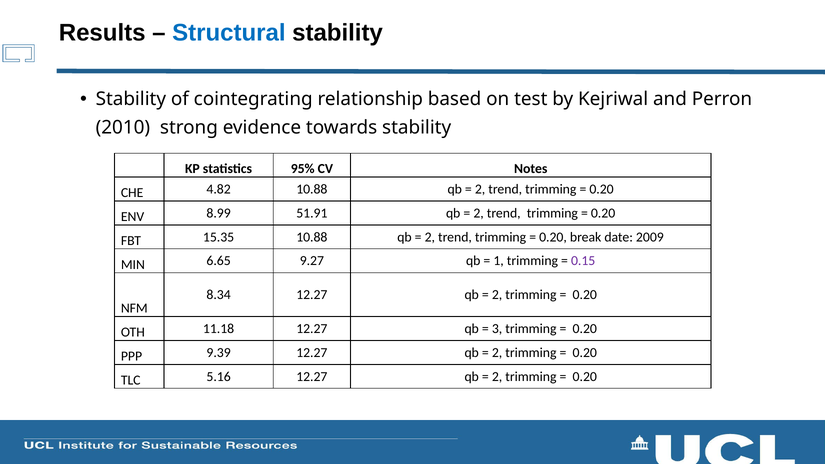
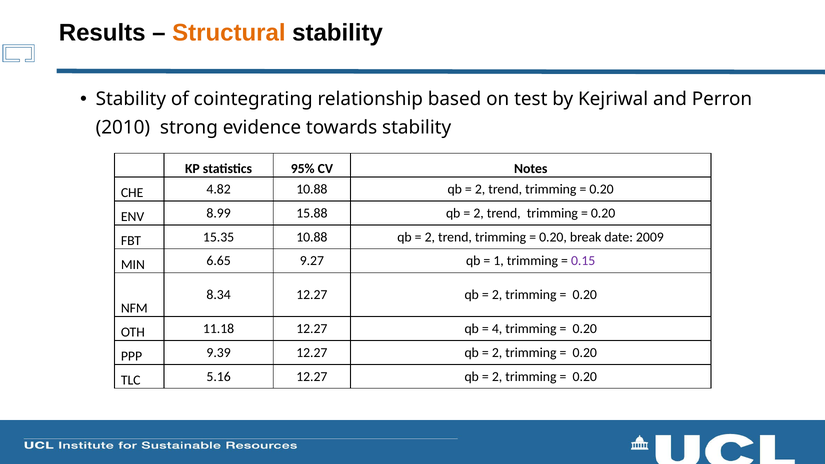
Structural colour: blue -> orange (229, 33)
51.91: 51.91 -> 15.88 (312, 213)
3: 3 -> 4 (497, 329)
